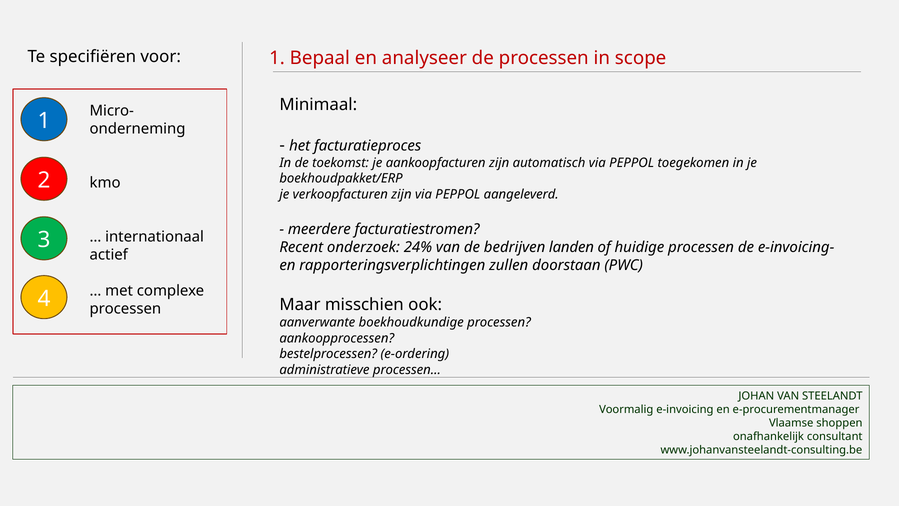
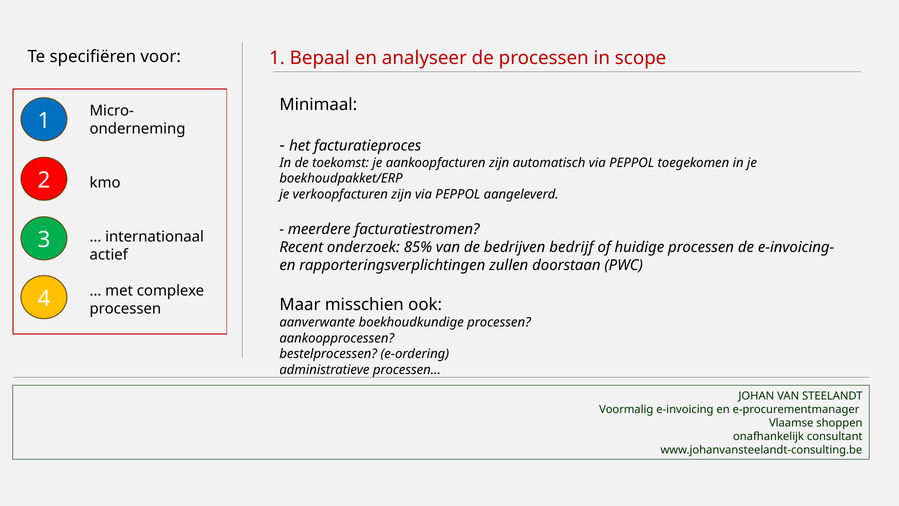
24%: 24% -> 85% (418, 247)
landen: landen -> bedrijf (571, 247)
